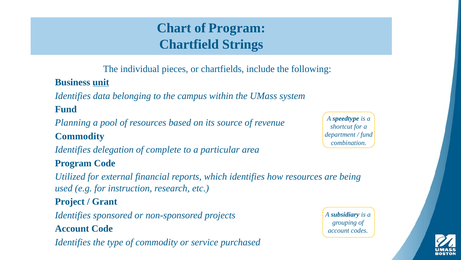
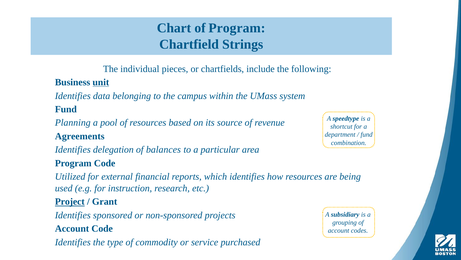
Commodity: Commodity -> Agreements (80, 136)
complete: complete -> balances (163, 149)
Project underline: none -> present (70, 201)
